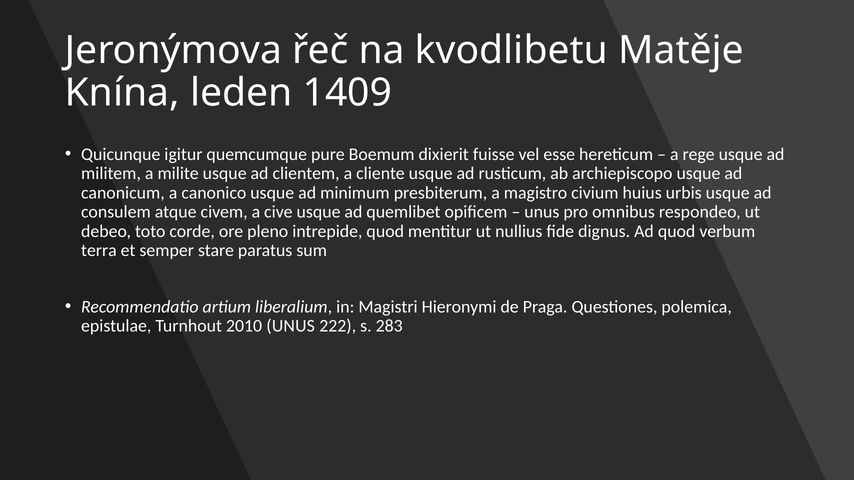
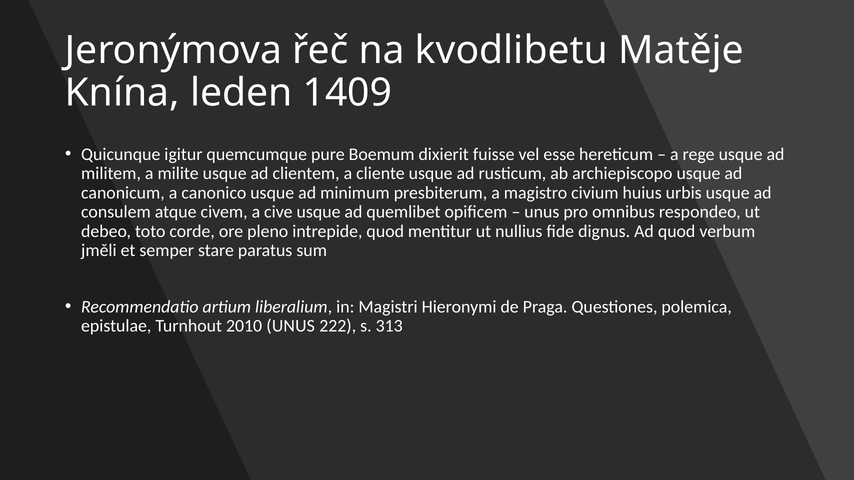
terra: terra -> jměli (99, 251)
283: 283 -> 313 (389, 326)
